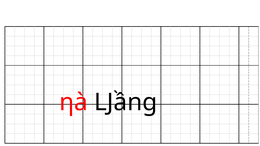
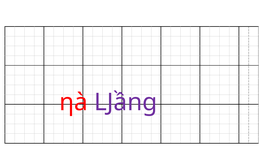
Ǉầng colour: black -> purple (126, 102)
